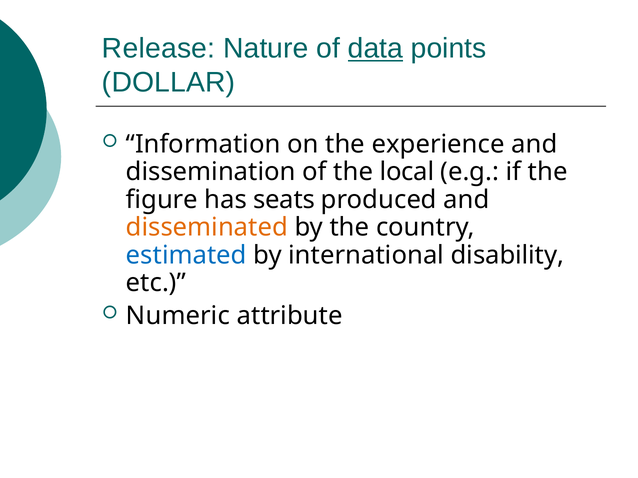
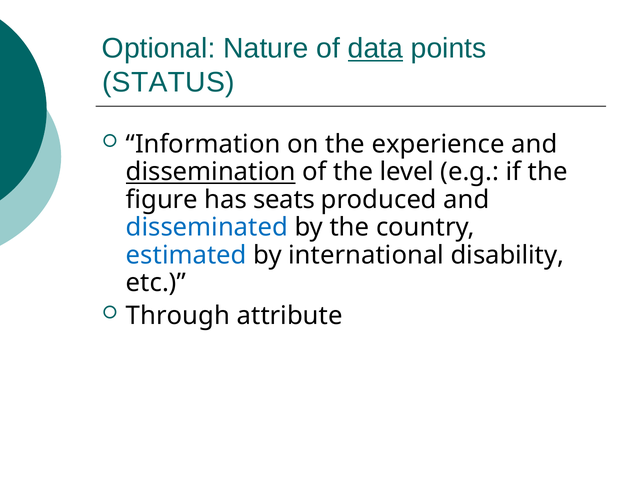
Release: Release -> Optional (159, 49)
DOLLAR: DOLLAR -> STATUS (168, 83)
dissemination underline: none -> present (211, 172)
local: local -> level (407, 172)
disseminated colour: orange -> blue (207, 228)
Numeric: Numeric -> Through (178, 316)
